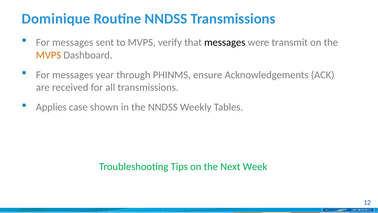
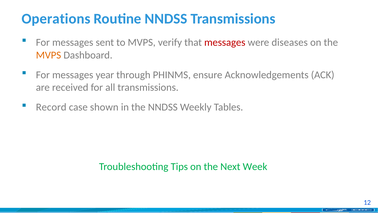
Dominique: Dominique -> Operations (56, 19)
messages colour: black -> red (225, 42)
transmit: transmit -> diseases (290, 42)
Applies: Applies -> Record (51, 107)
